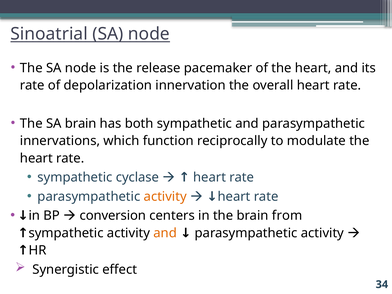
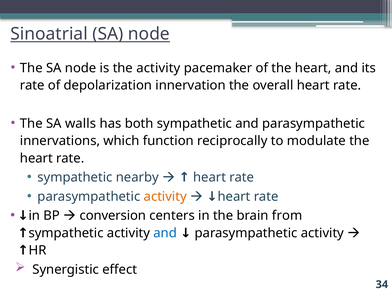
the release: release -> activity (158, 68)
SA brain: brain -> walls (81, 124)
cyclase: cyclase -> nearby (137, 177)
and colour: orange -> blue (165, 233)
